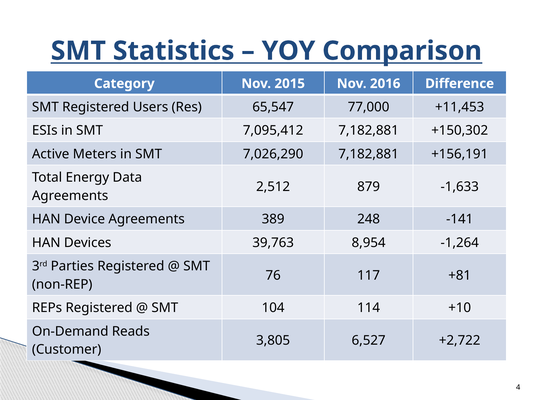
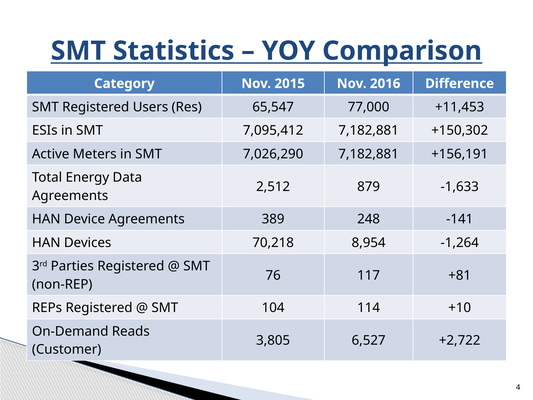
39,763: 39,763 -> 70,218 (273, 243)
